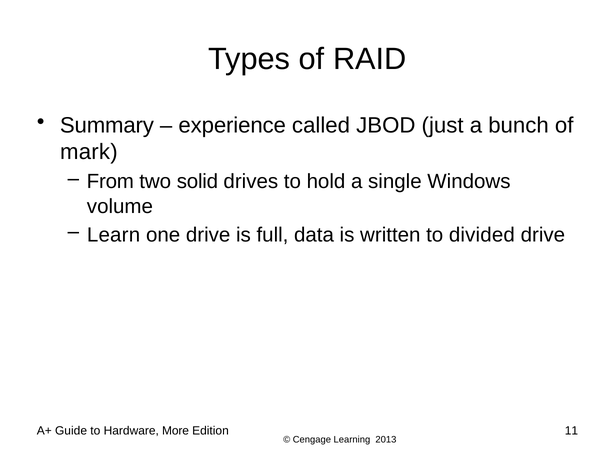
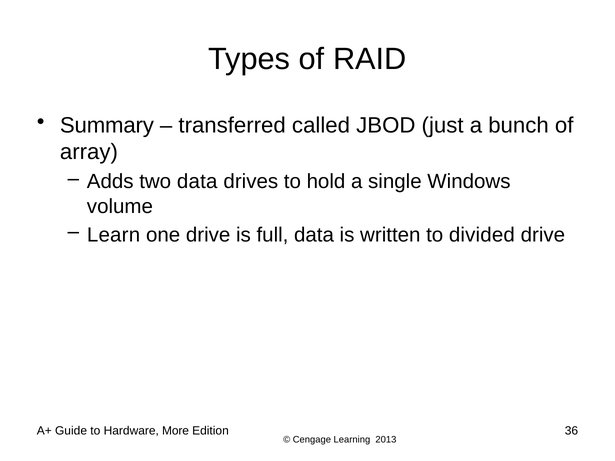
experience: experience -> transferred (232, 126)
mark: mark -> array (89, 152)
From: From -> Adds (110, 182)
two solid: solid -> data (197, 182)
11: 11 -> 36 (571, 431)
